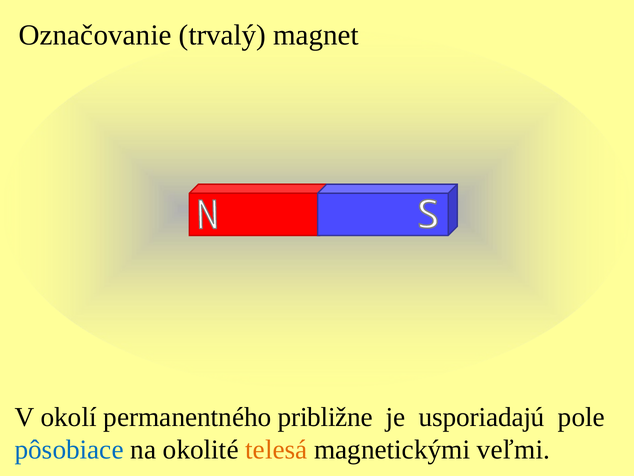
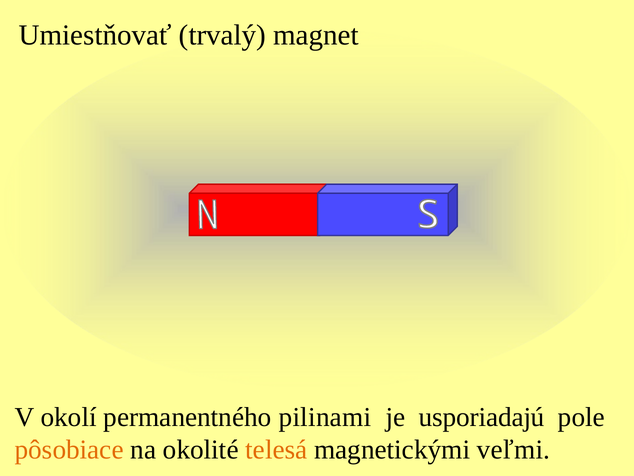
Označovanie: Označovanie -> Umiestňovať (95, 35)
približne: približne -> pilinami (325, 417)
pôsobiace colour: blue -> orange (69, 449)
